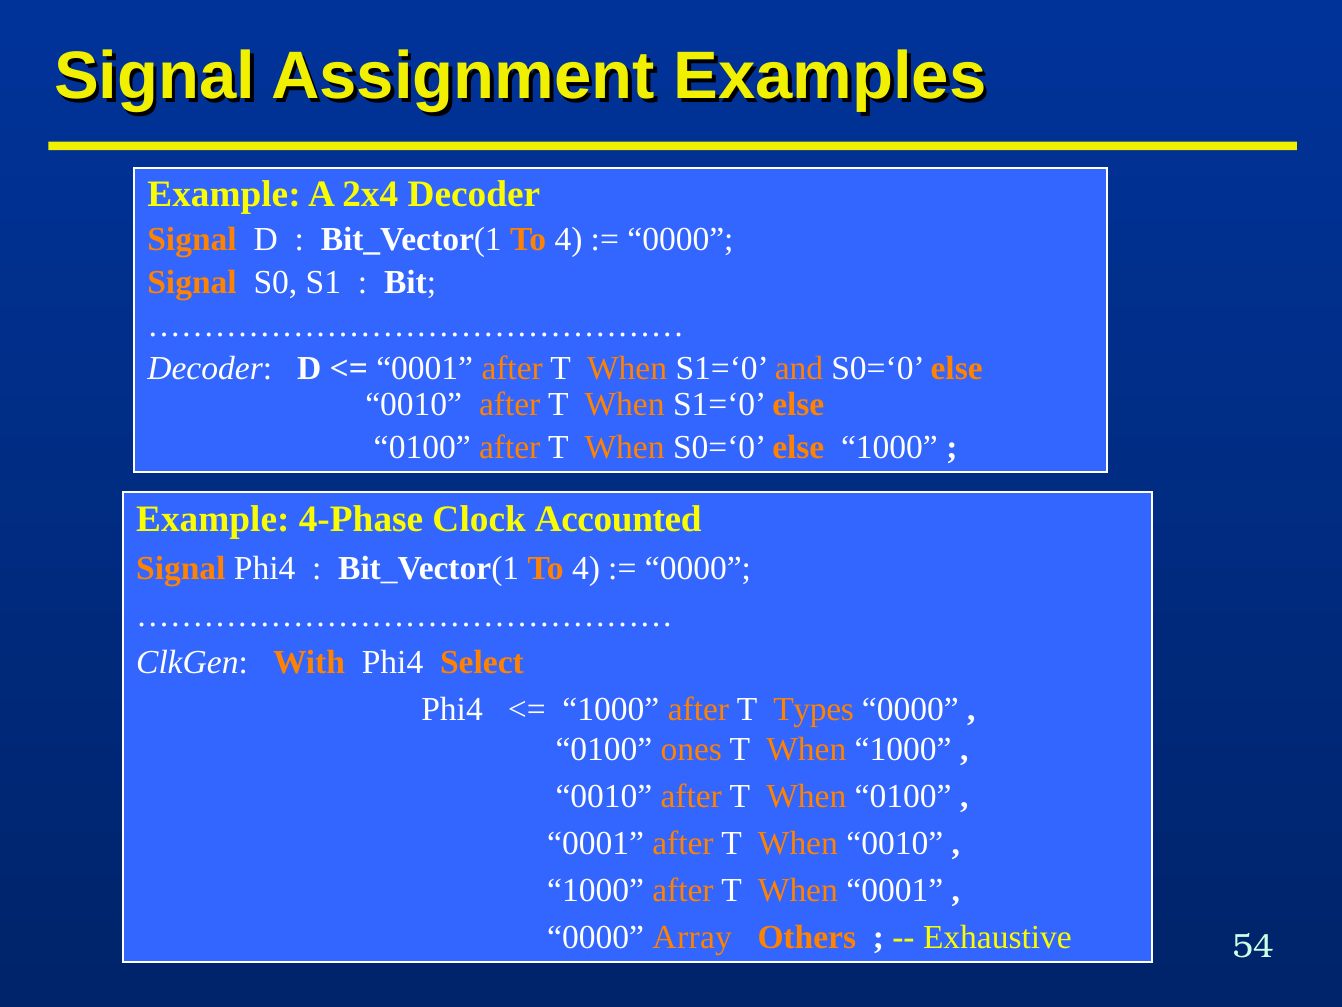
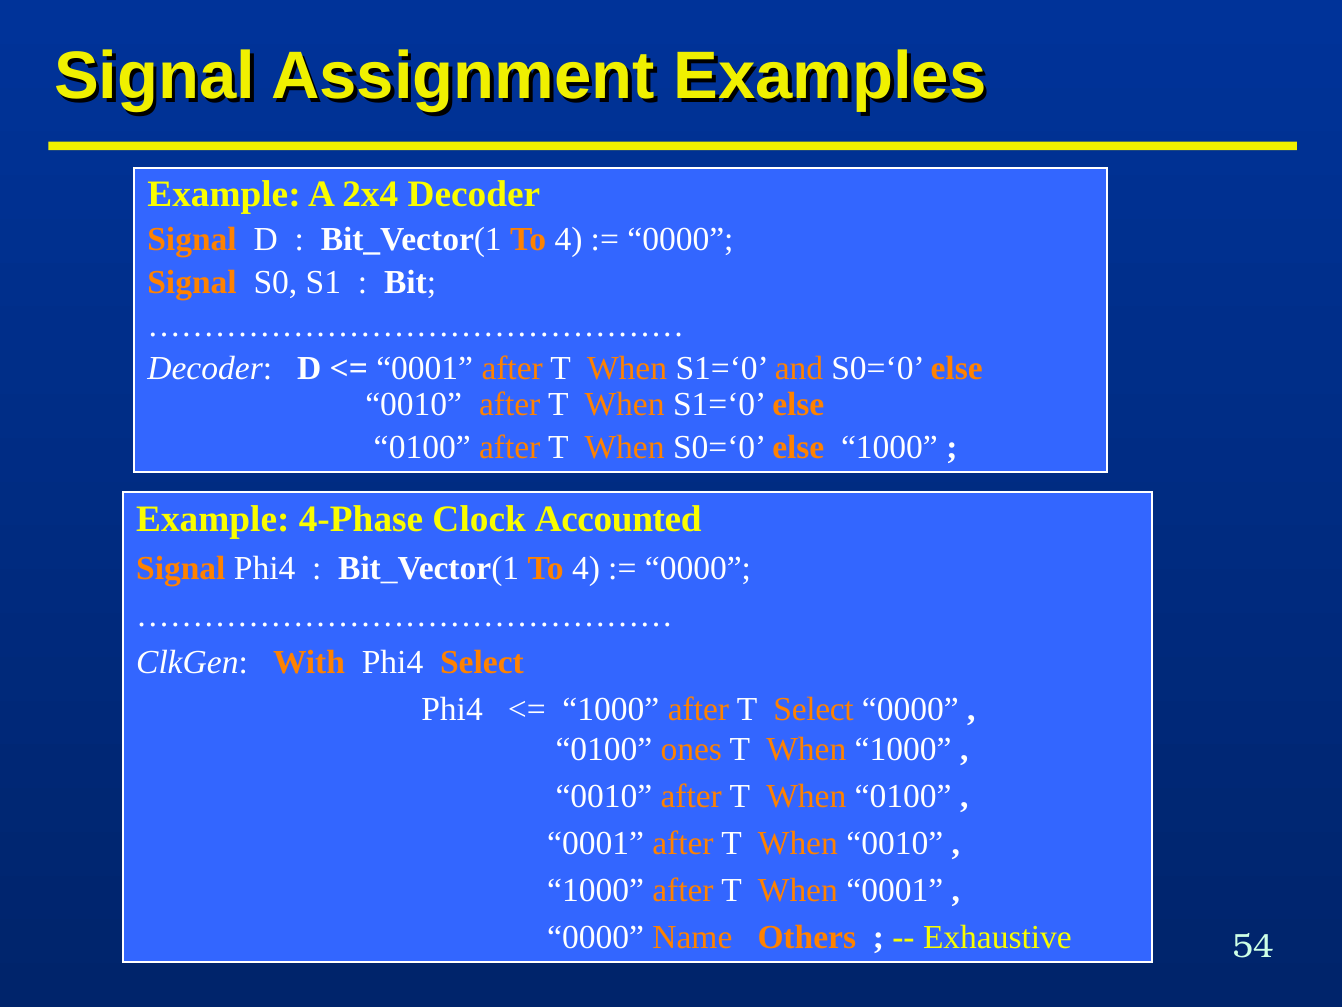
T Types: Types -> Select (814, 709)
Array: Array -> Name (692, 937)
